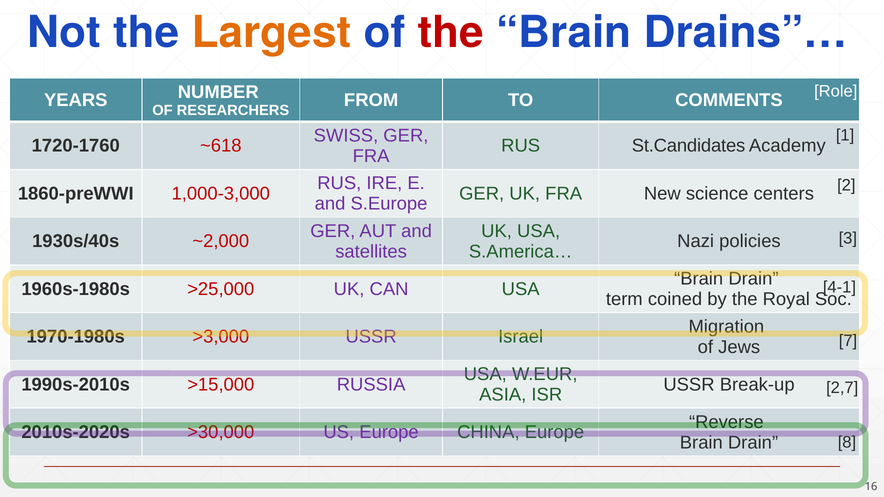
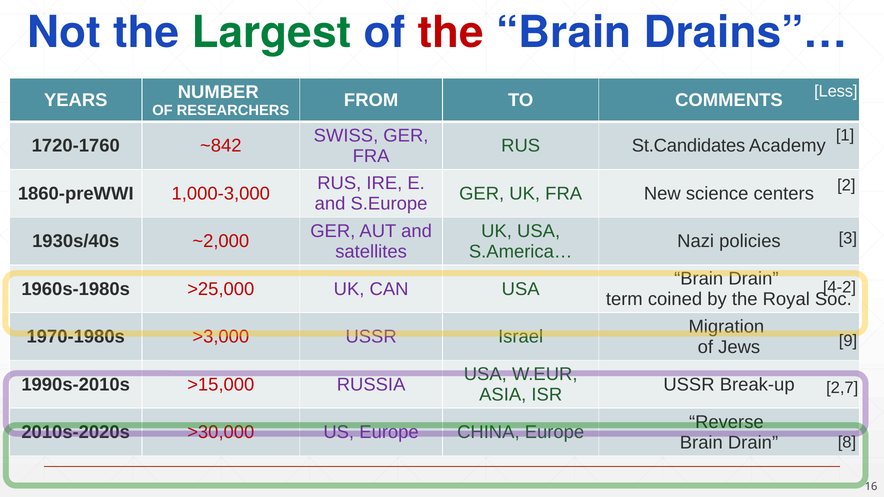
Largest colour: orange -> green (271, 33)
Role: Role -> Less (836, 91)
~618: ~618 -> ~842 (221, 146)
4-1: 4-1 -> 4-2 (839, 288)
7: 7 -> 9 (848, 341)
